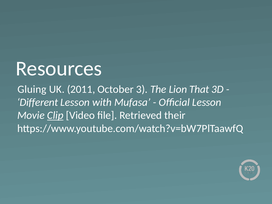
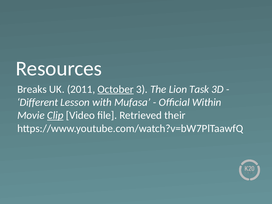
Gluing: Gluing -> Breaks (32, 89)
October underline: none -> present (116, 89)
That: That -> Task (199, 89)
Official Lesson: Lesson -> Within (207, 102)
